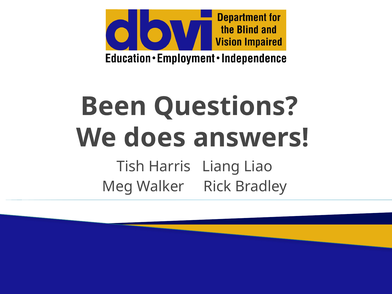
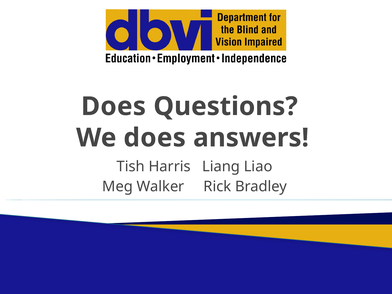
Been: Been -> Does (113, 106)
